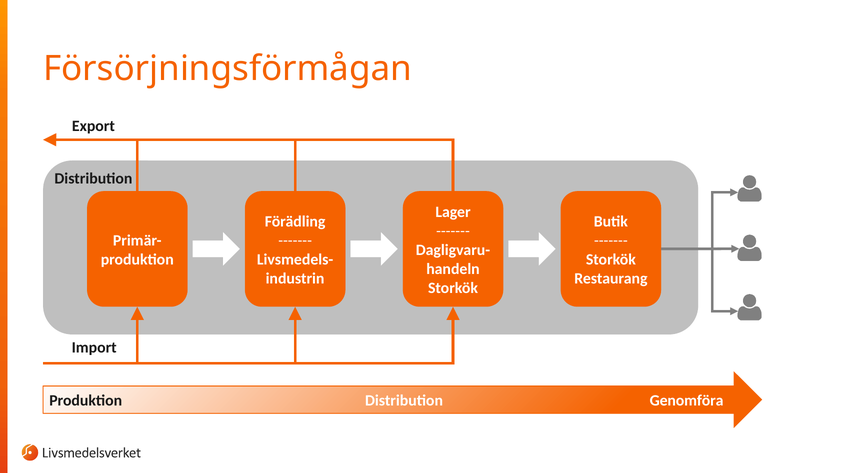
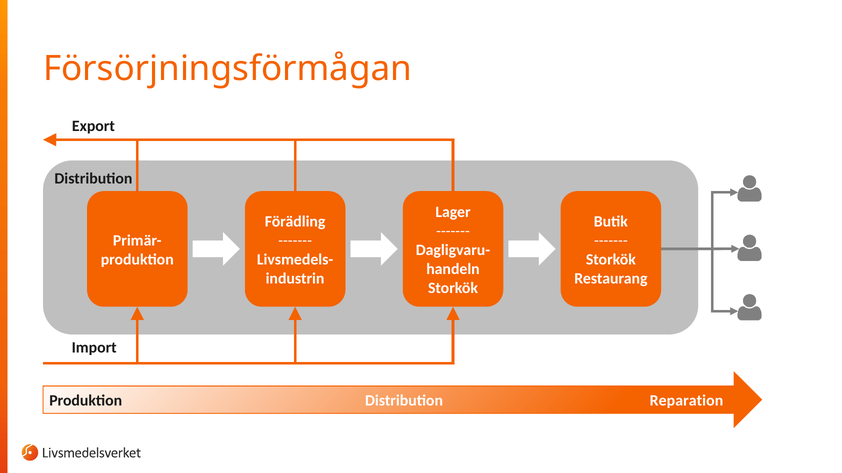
Genomföra: Genomföra -> Reparation (686, 401)
